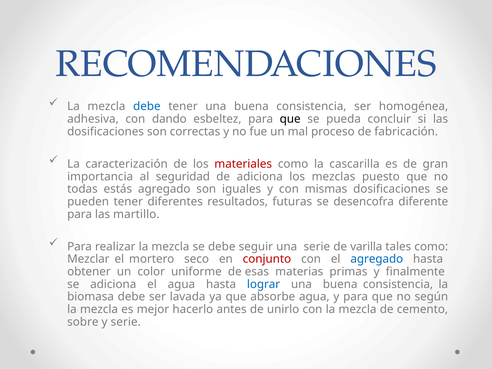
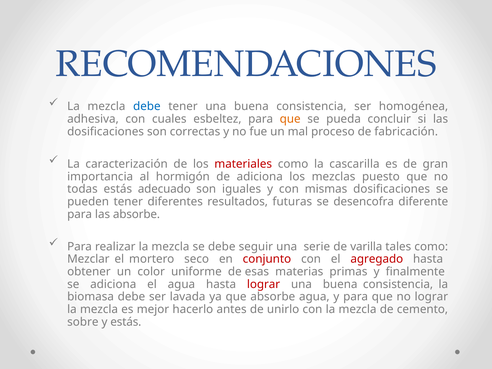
dando: dando -> cuales (169, 119)
que colour: black -> orange (290, 119)
seguridad: seguridad -> hormigón (183, 177)
estás agregado: agregado -> adecuado (164, 189)
las martillo: martillo -> absorbe (136, 214)
agregado colour: blue -> red (377, 259)
lograr colour: blue -> red (264, 284)
no según: según -> lograr (431, 297)
y serie: serie -> estás (126, 322)
